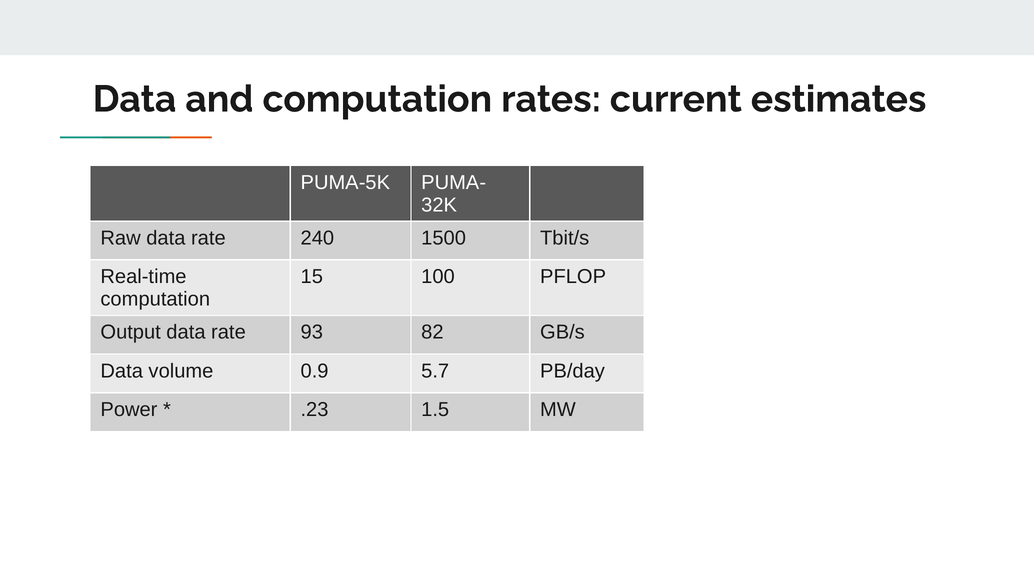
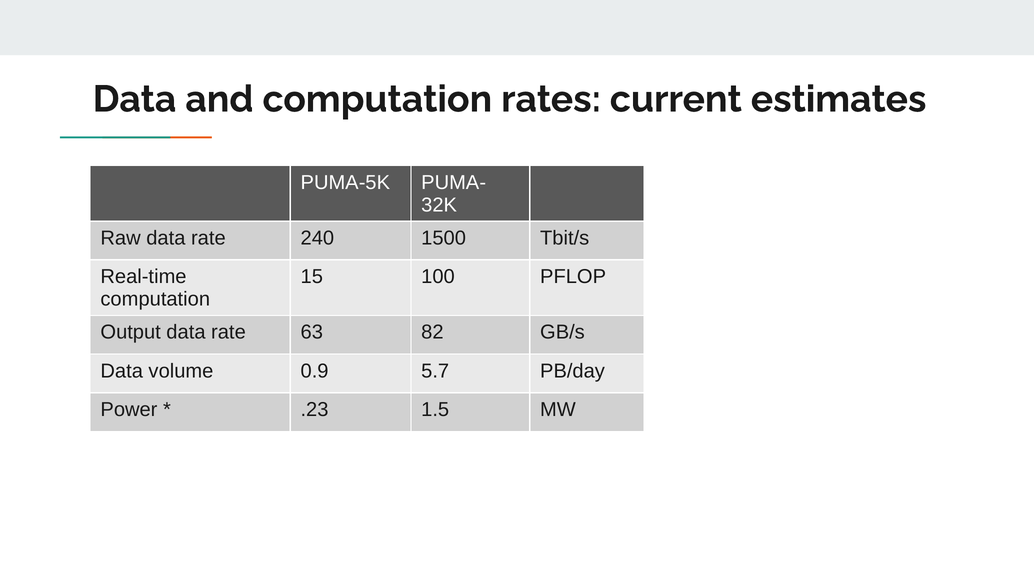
93: 93 -> 63 (312, 332)
